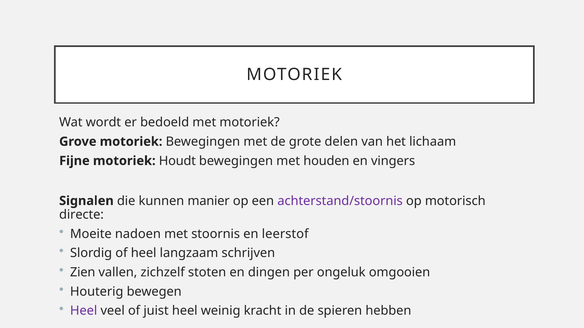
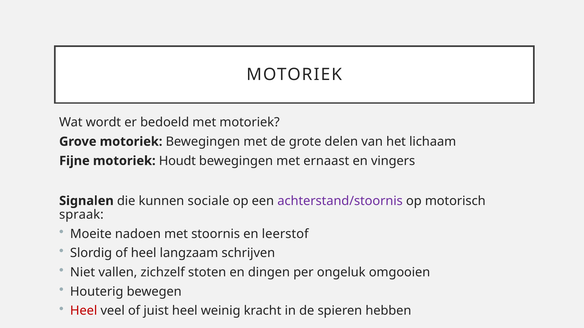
houden: houden -> ernaast (326, 161)
manier: manier -> sociale (208, 201)
directe: directe -> spraak (81, 215)
Zien: Zien -> Niet (83, 273)
Heel colour: purple -> red (84, 311)
